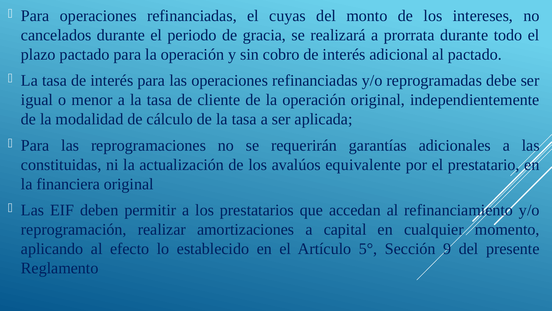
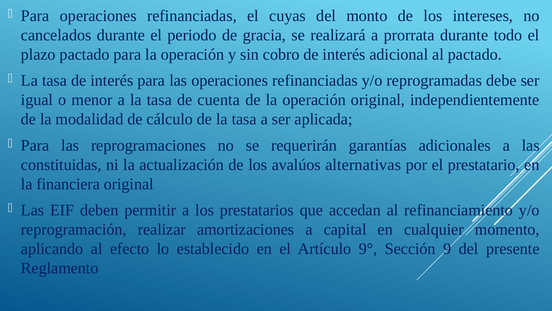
cliente: cliente -> cuenta (219, 100)
equivalente: equivalente -> alternativas (363, 164)
5°: 5° -> 9° (368, 248)
